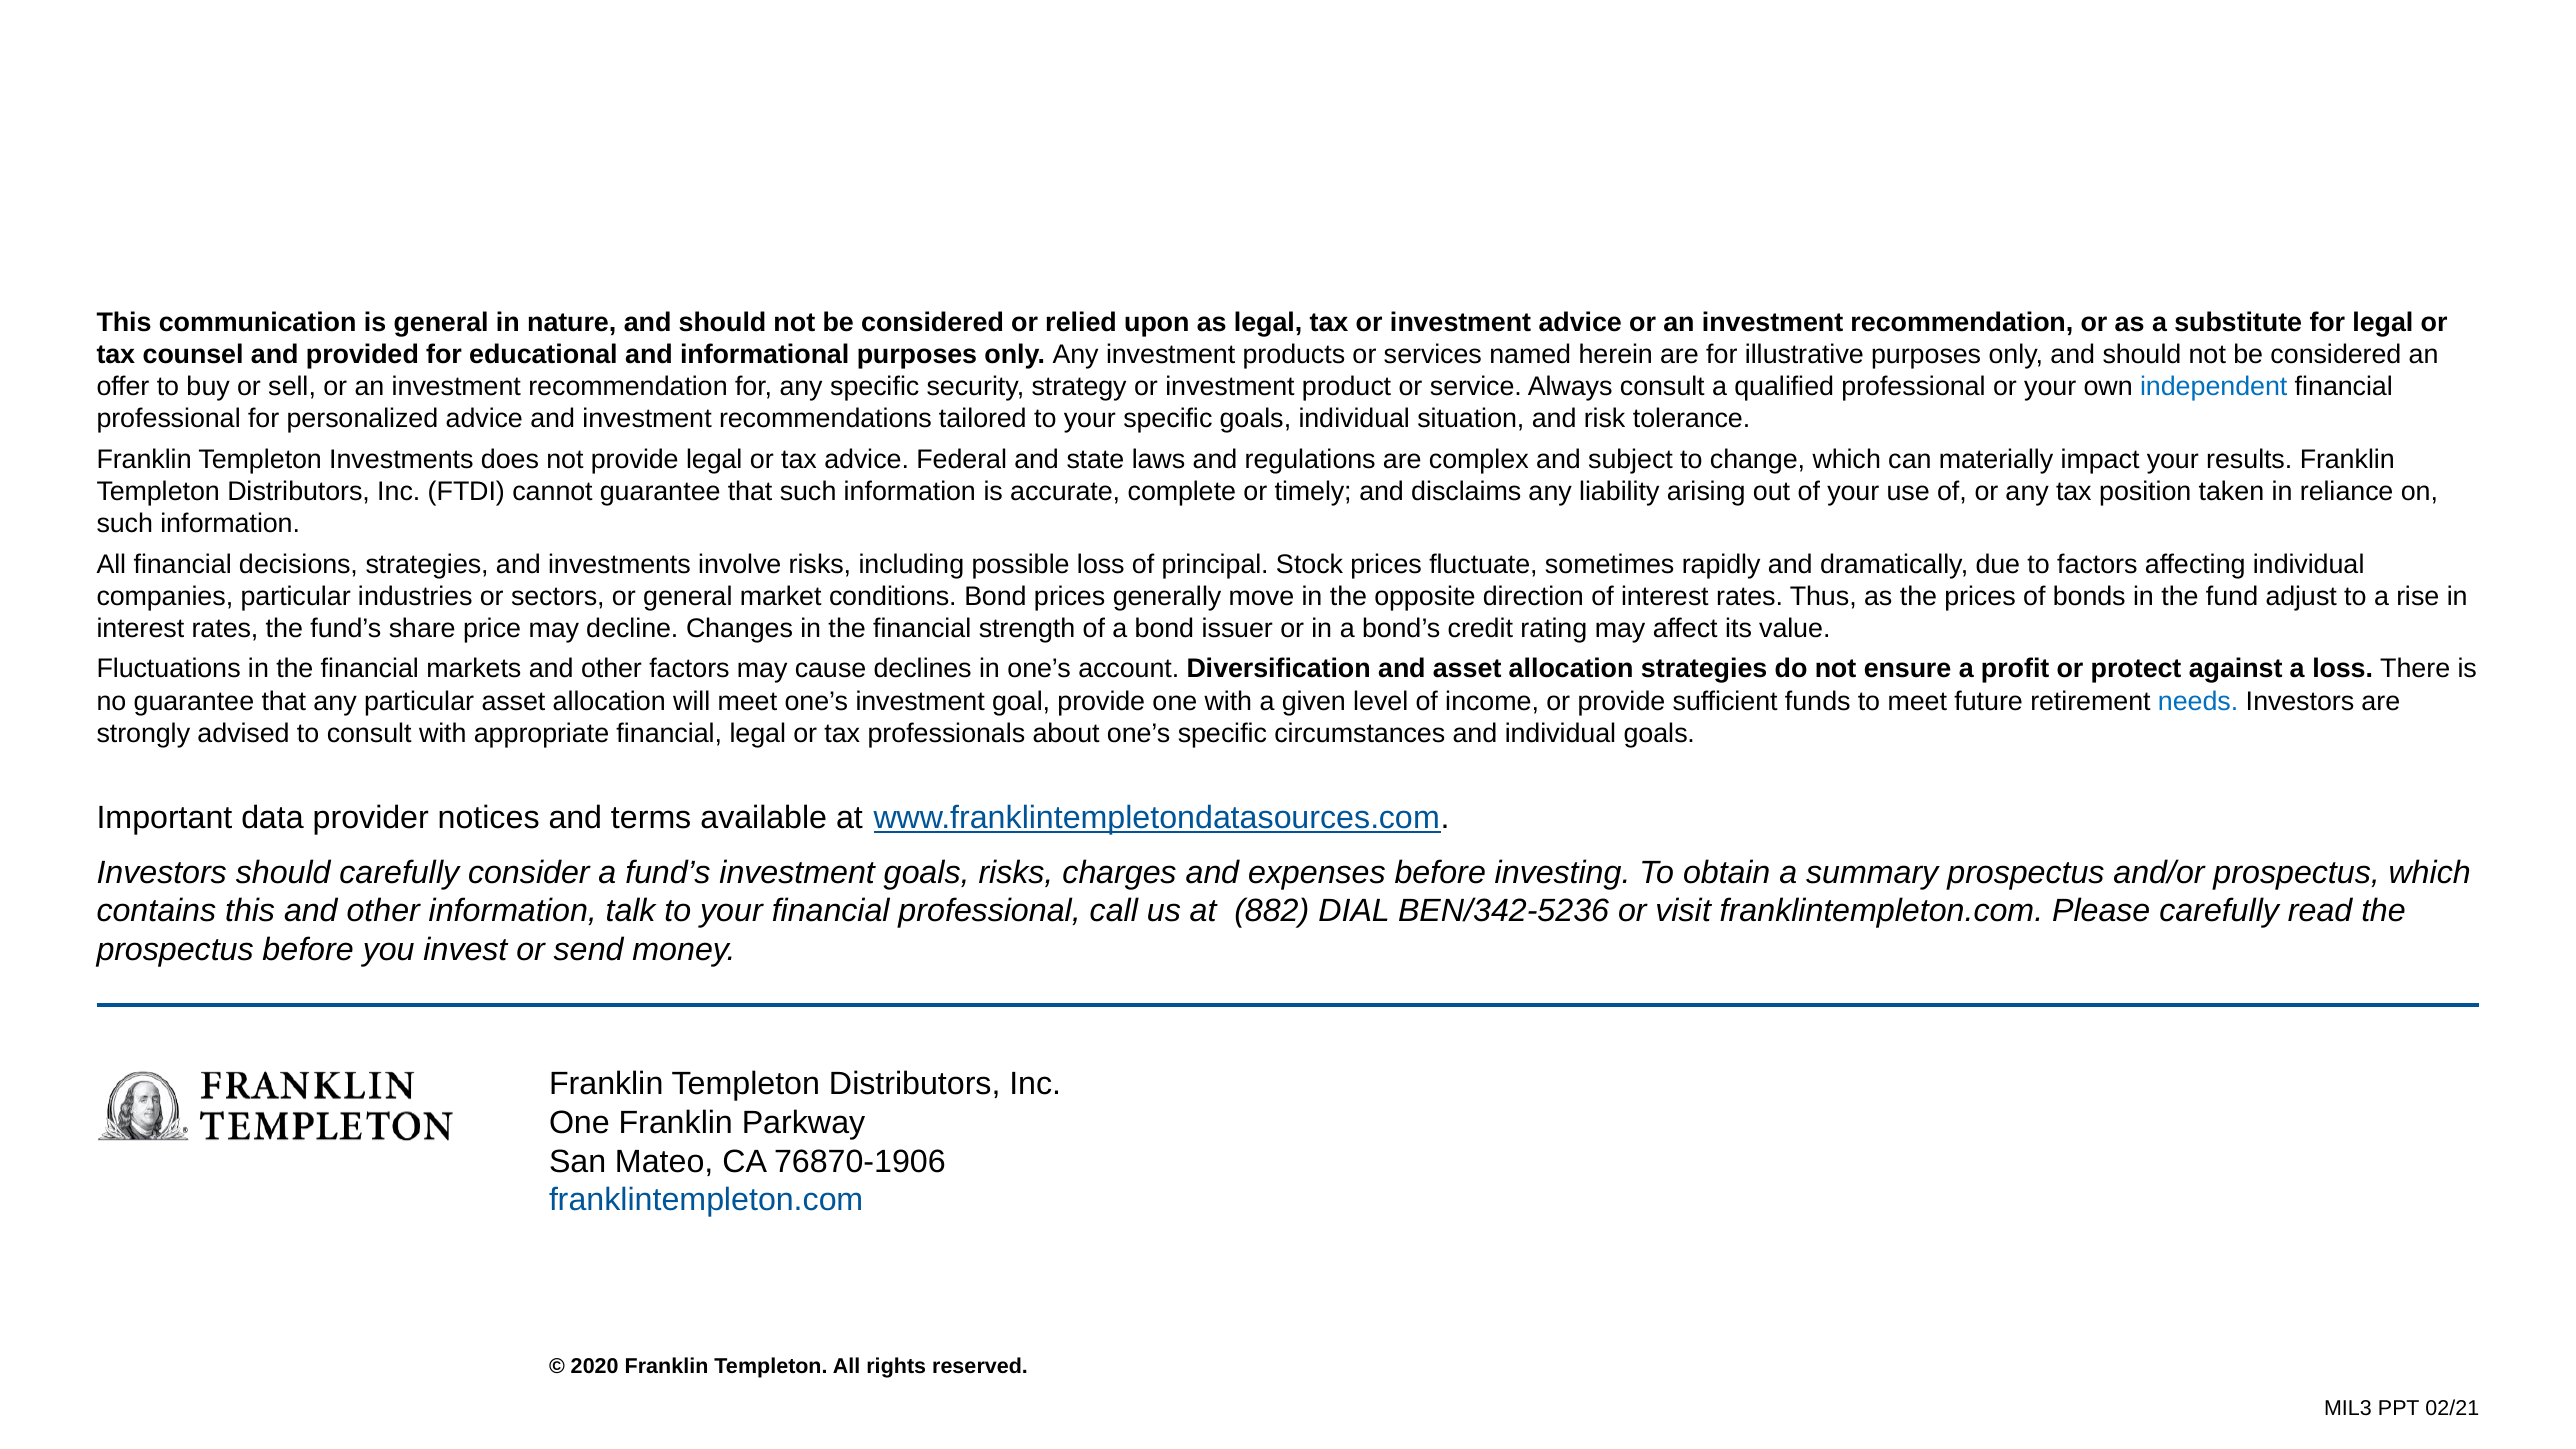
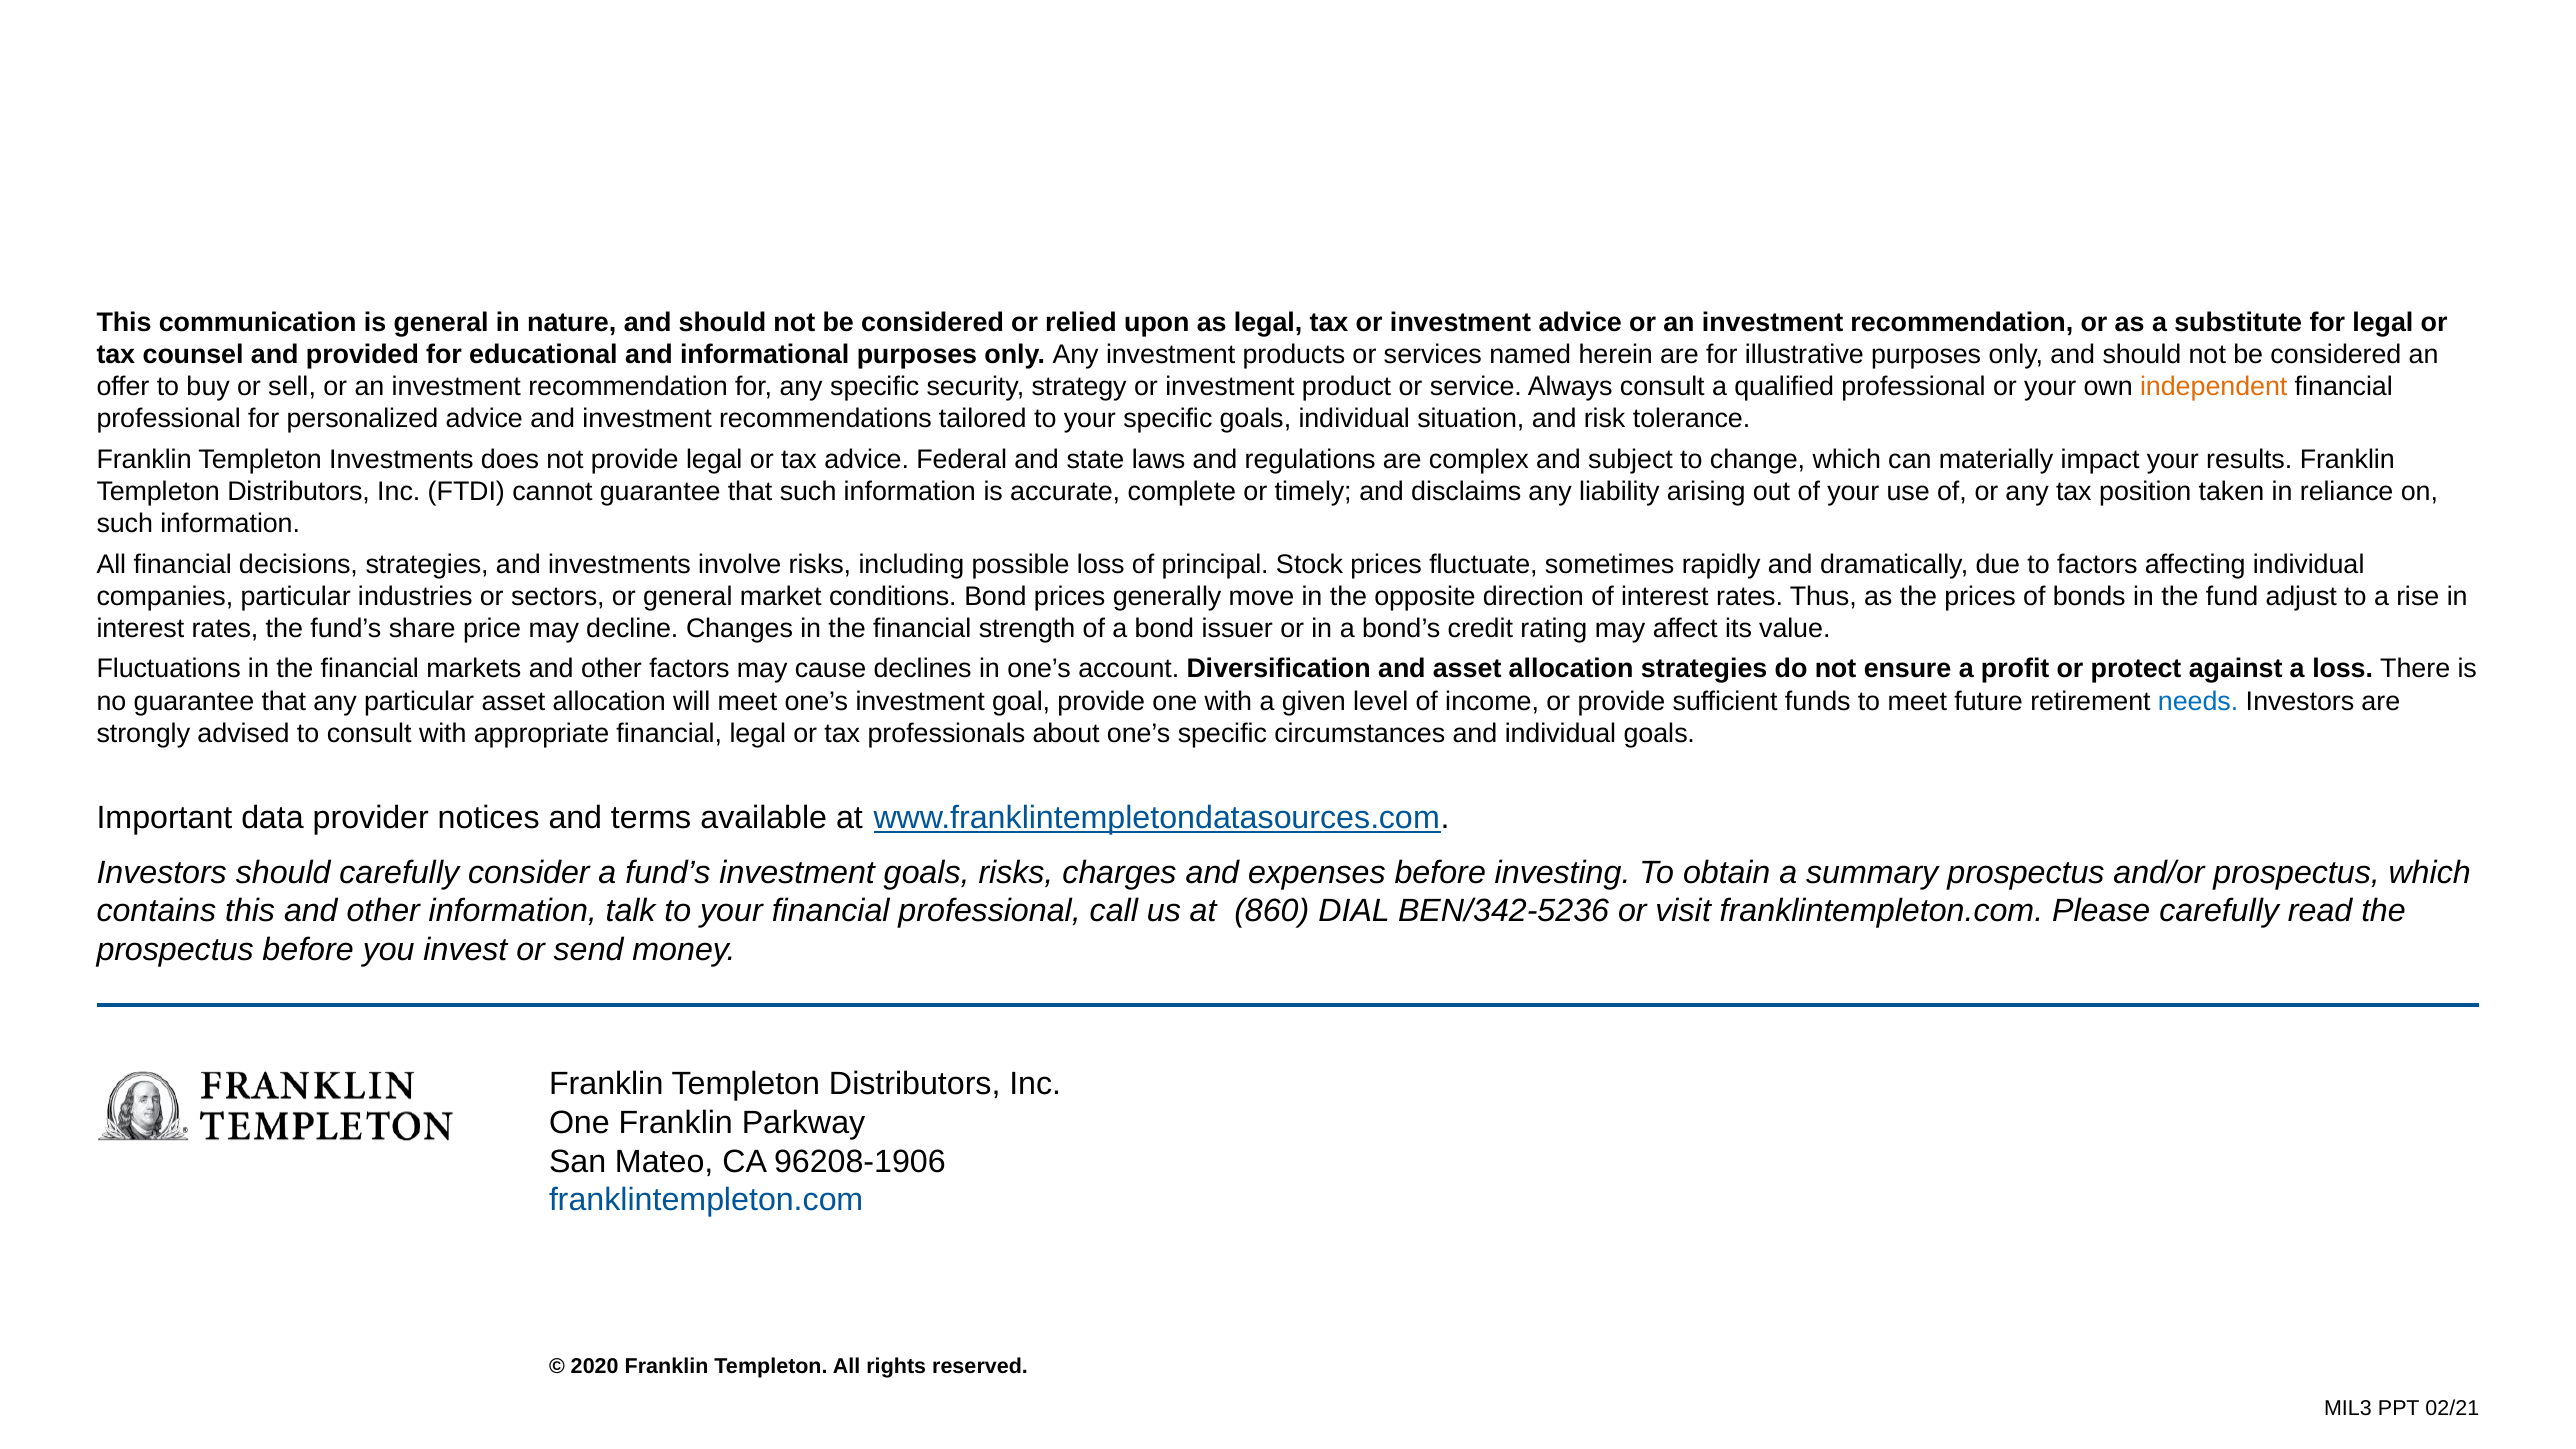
independent colour: blue -> orange (2214, 387)
882: 882 -> 860 (1272, 911)
76870-1906: 76870-1906 -> 96208-1906 (860, 1162)
